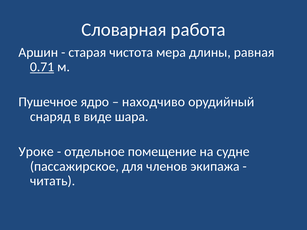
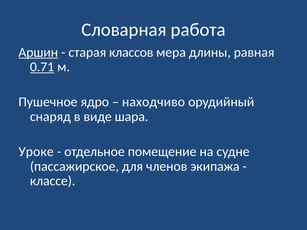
Аршин underline: none -> present (38, 52)
чистота: чистота -> классов (131, 52)
читать: читать -> классе (53, 181)
